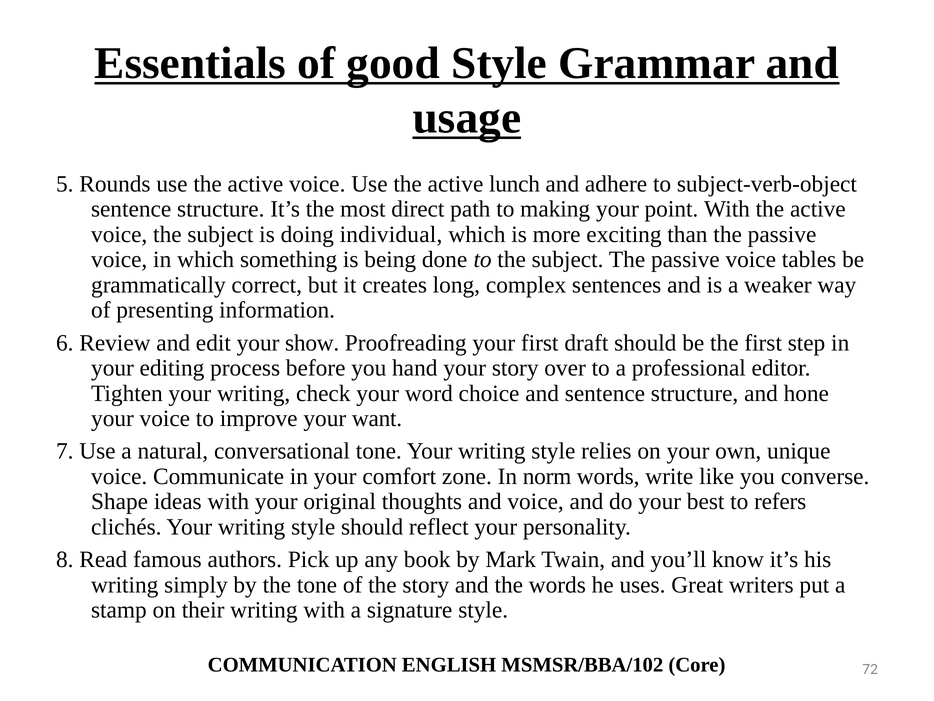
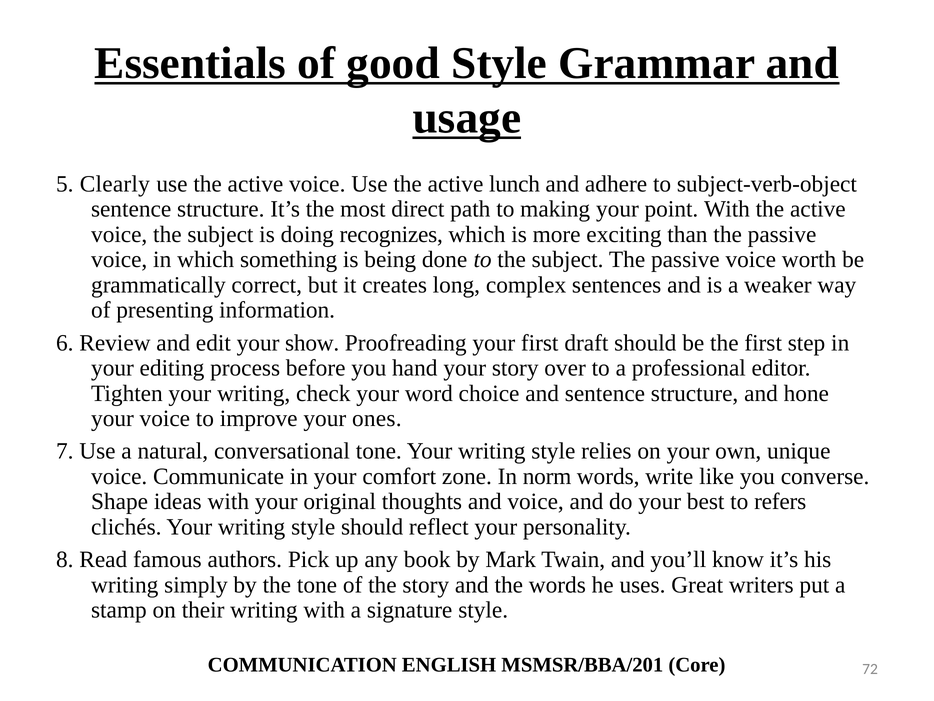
Rounds: Rounds -> Clearly (115, 184)
individual: individual -> recognizes (391, 234)
tables: tables -> worth (809, 259)
want: want -> ones (377, 418)
MSMSR/BBA/102: MSMSR/BBA/102 -> MSMSR/BBA/201 (582, 664)
